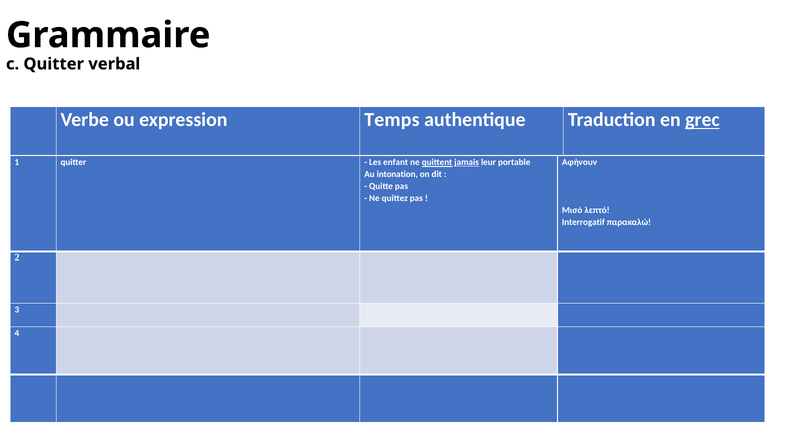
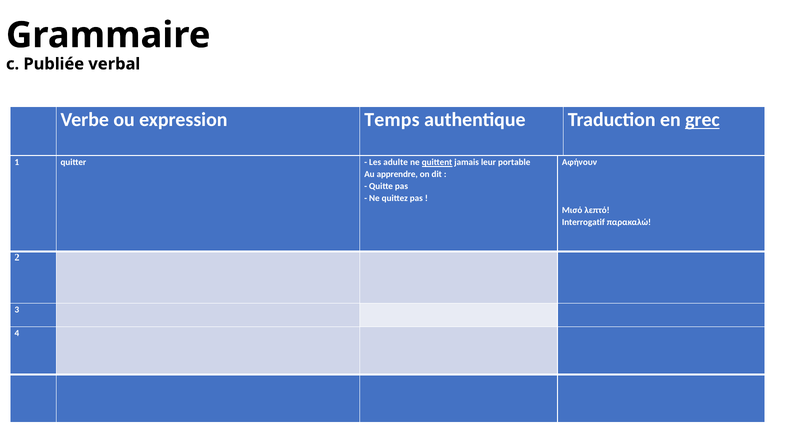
c Quitter: Quitter -> Publiée (54, 64)
enfant: enfant -> adulte (396, 162)
jamais underline: present -> none (467, 162)
intonation: intonation -> apprendre (397, 174)
